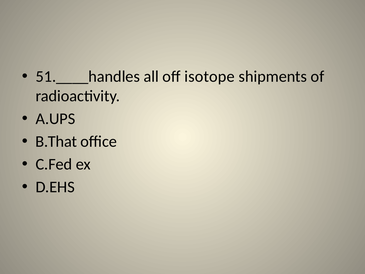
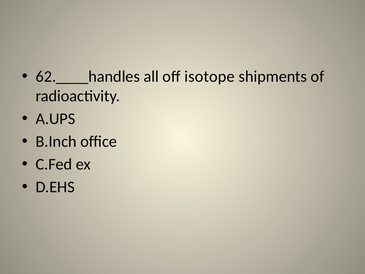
51.____handles: 51.____handles -> 62.____handles (88, 77)
B.That: B.That -> B.Inch (56, 141)
